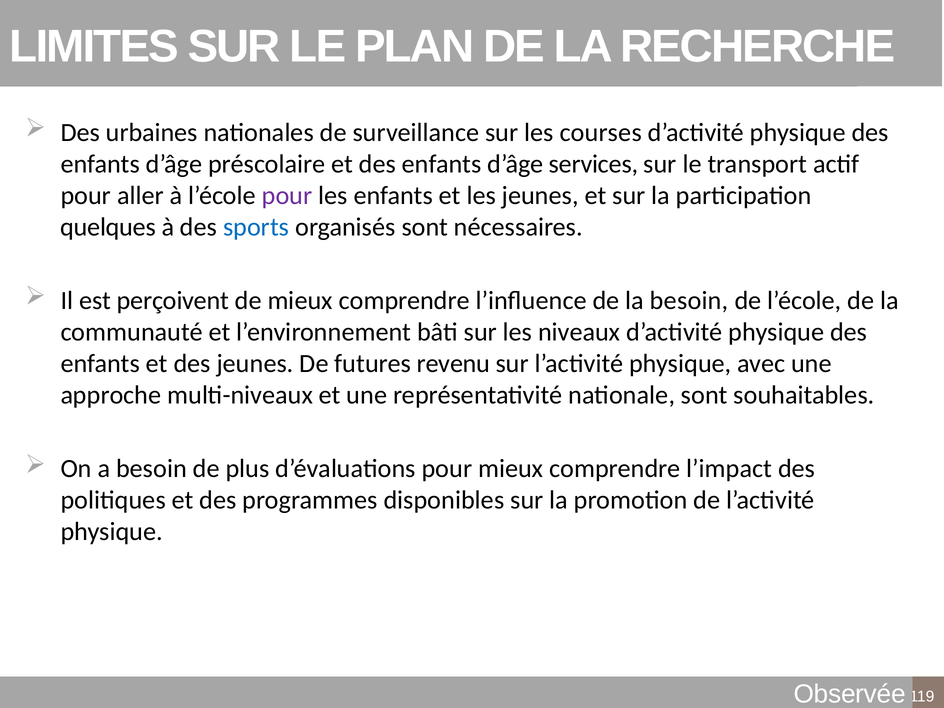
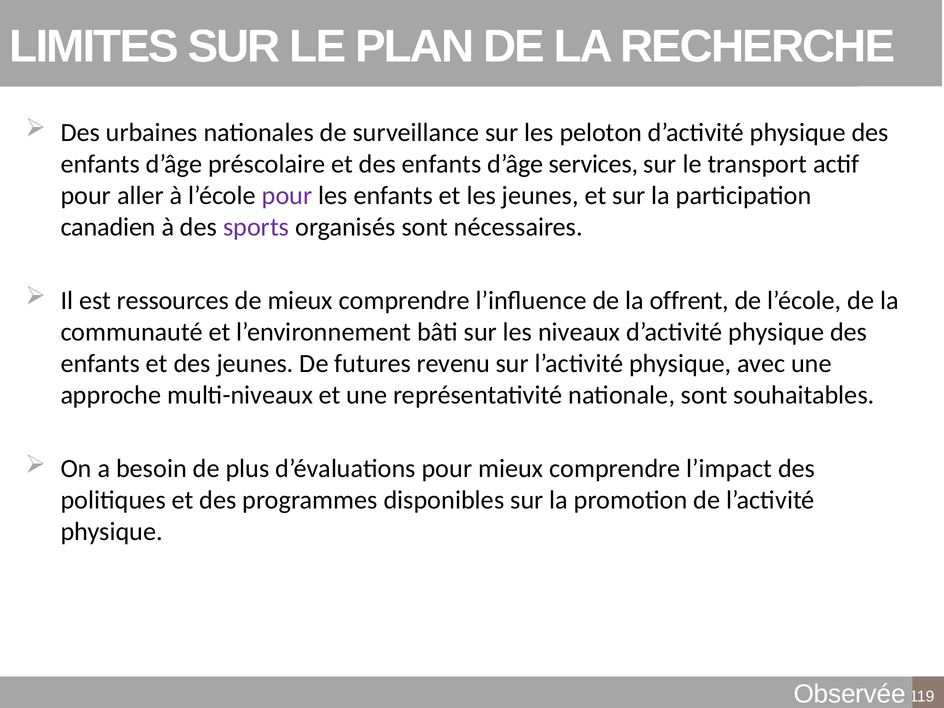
courses: courses -> peloton (601, 132)
quelques: quelques -> canadien (108, 227)
sports colour: blue -> purple (256, 227)
perçoivent: perçoivent -> ressources (173, 301)
la besoin: besoin -> offrent (689, 301)
